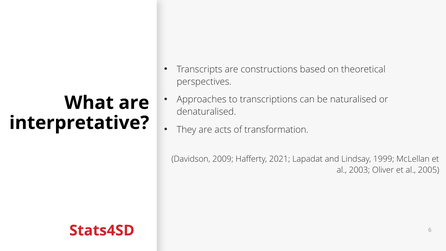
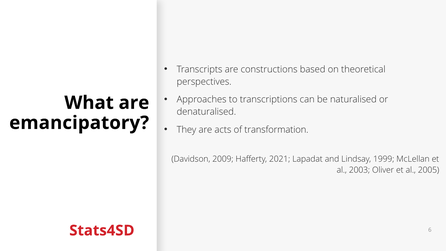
interpretative: interpretative -> emancipatory (79, 123)
